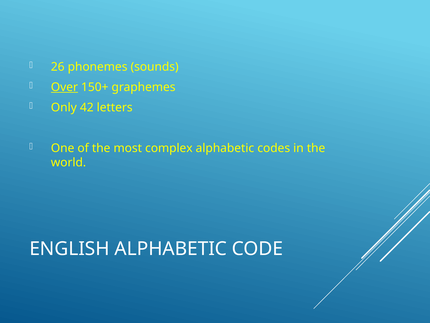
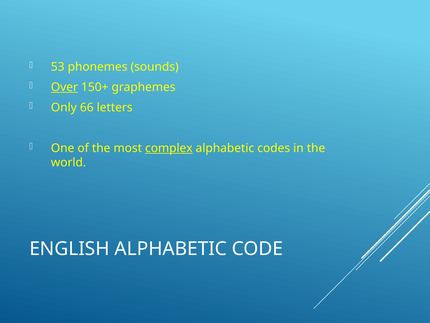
26: 26 -> 53 (58, 67)
42: 42 -> 66 (87, 107)
complex underline: none -> present (169, 148)
